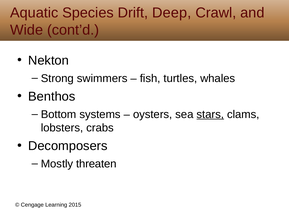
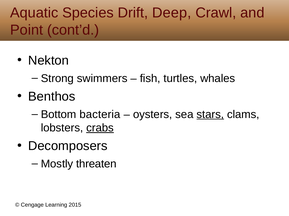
Wide: Wide -> Point (27, 30)
systems: systems -> bacteria (100, 115)
crabs underline: none -> present (100, 128)
